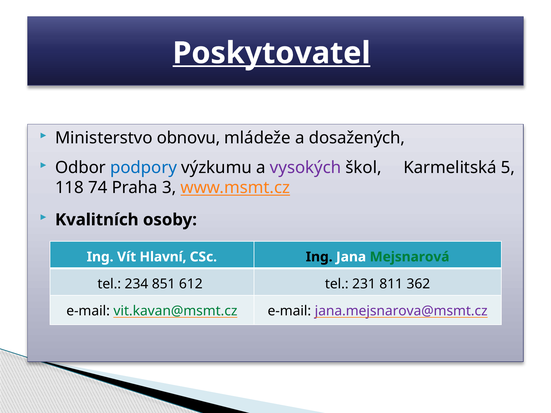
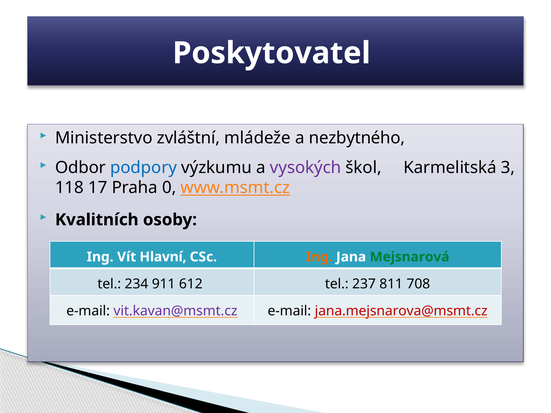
Poskytovatel underline: present -> none (271, 53)
obnovu: obnovu -> zvláštní (188, 138)
dosažených: dosažených -> nezbytného (357, 138)
5: 5 -> 3 (508, 168)
74: 74 -> 17 (98, 188)
3: 3 -> 0 (169, 188)
Ing colour: black -> orange (319, 257)
851: 851 -> 911 (164, 284)
231: 231 -> 237 (364, 284)
362: 362 -> 708 (418, 284)
vit.kavan@msmt.cz colour: green -> purple (175, 311)
jana.mejsnarova@msmt.cz colour: purple -> red (401, 311)
